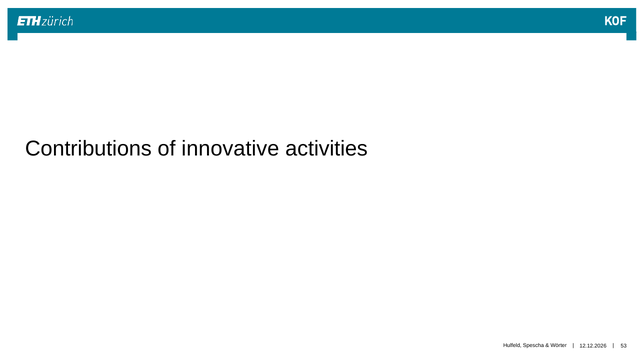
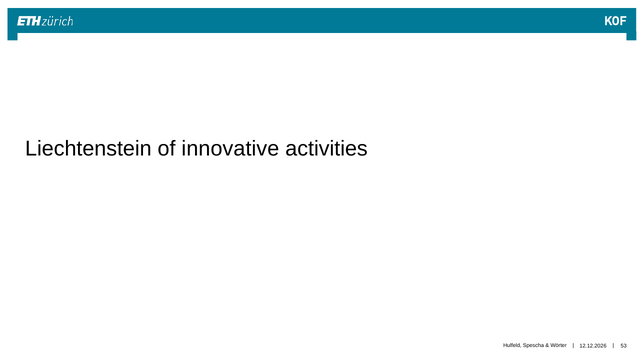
Contributions: Contributions -> Liechtenstein (88, 149)
